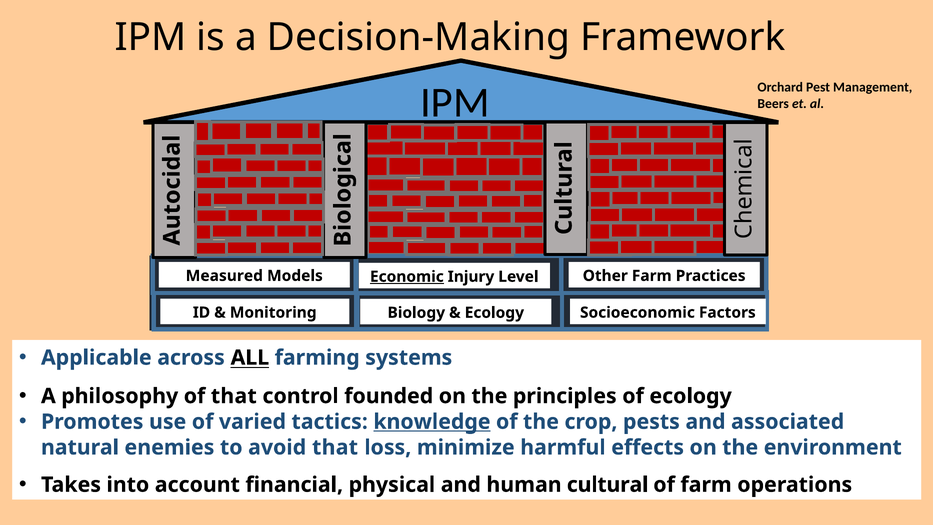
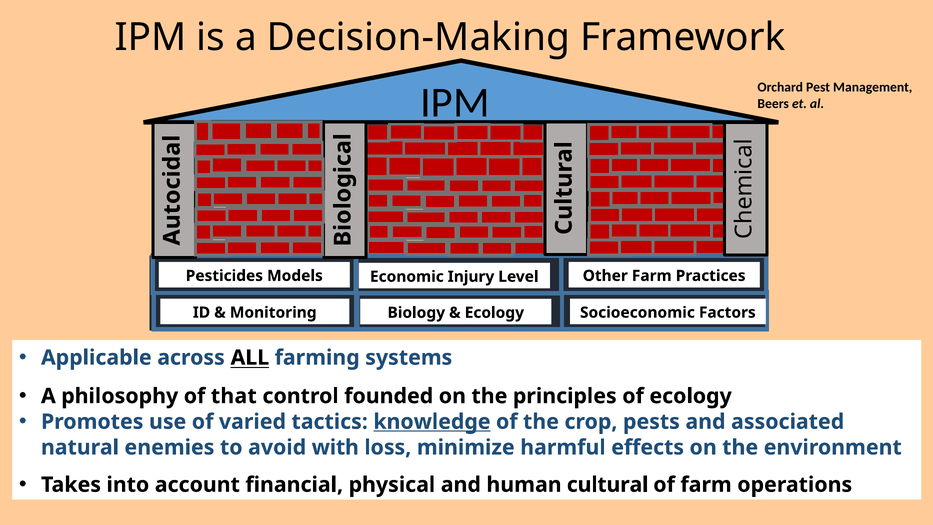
Measured: Measured -> Pesticides (224, 276)
Economic underline: present -> none (407, 277)
avoid that: that -> with (335, 447)
